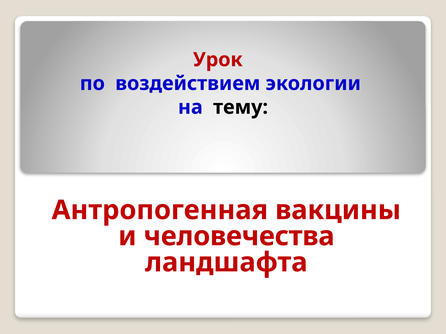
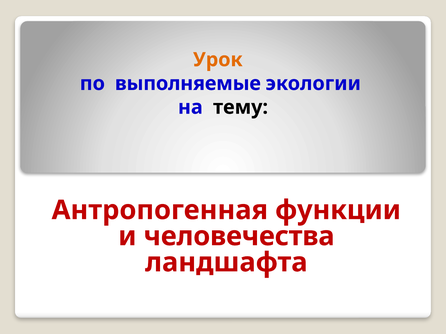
Урок colour: red -> orange (218, 60)
воздействием: воздействием -> выполняемые (188, 84)
вакцины: вакцины -> функции (338, 210)
